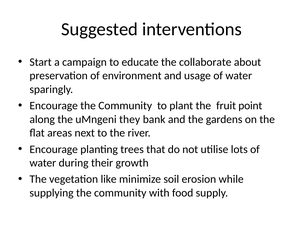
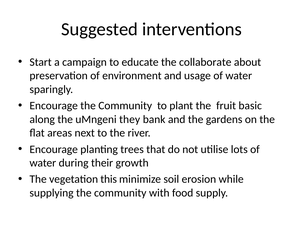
point: point -> basic (250, 106)
like: like -> this (109, 179)
